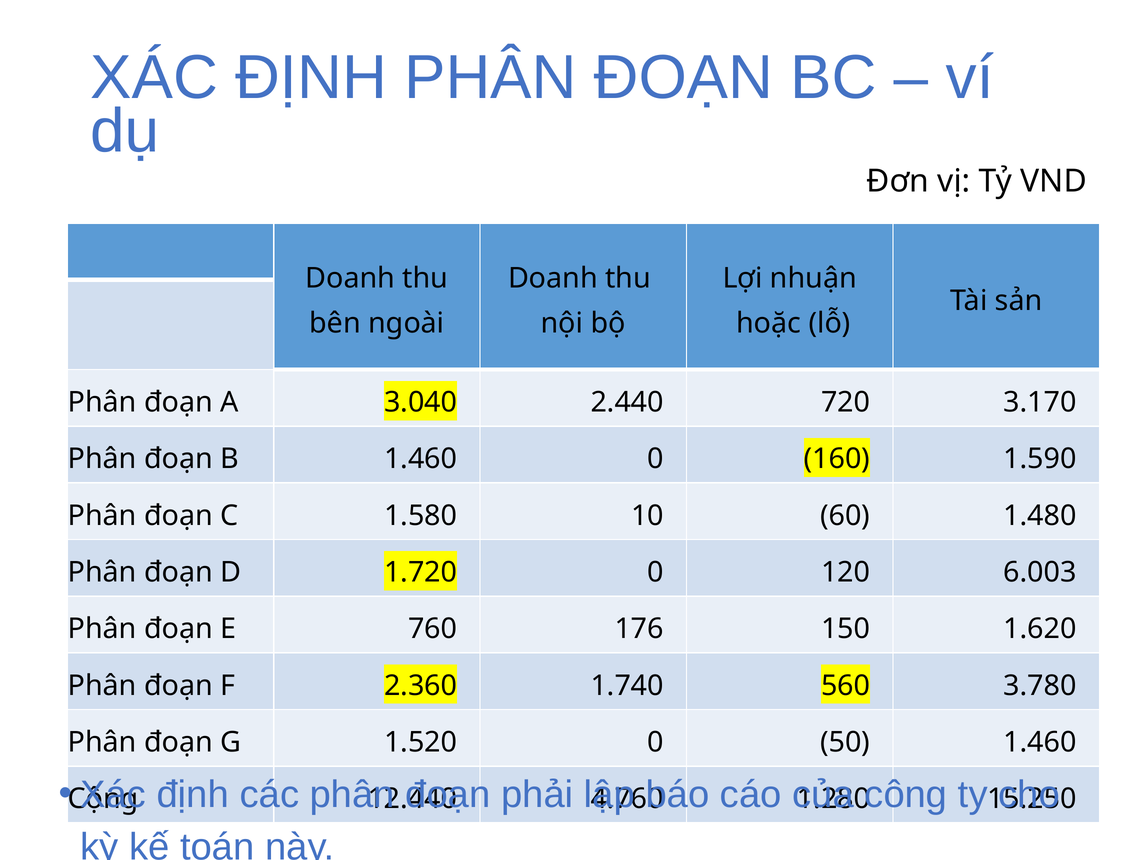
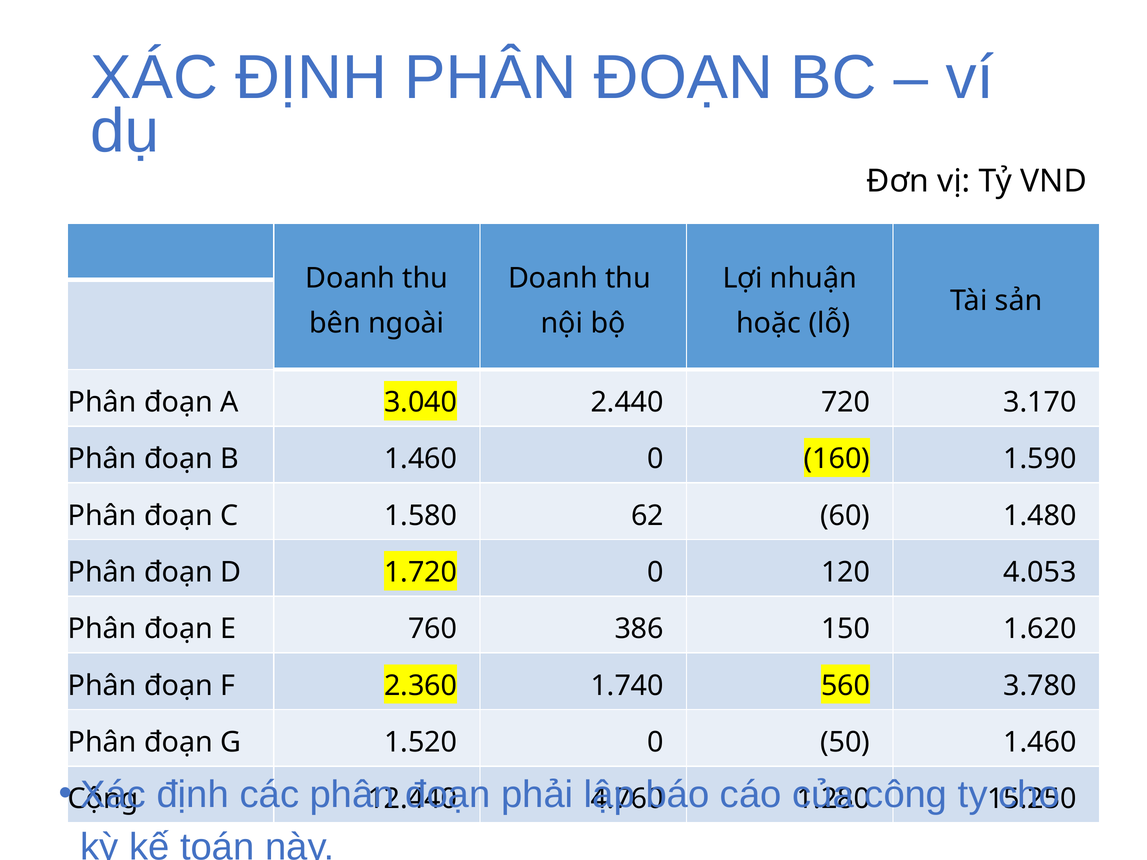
10: 10 -> 62 (647, 516)
6.003: 6.003 -> 4.053 (1040, 572)
176: 176 -> 386 (639, 629)
